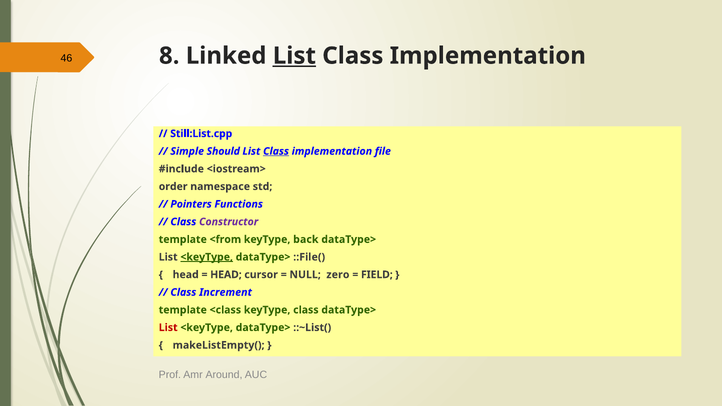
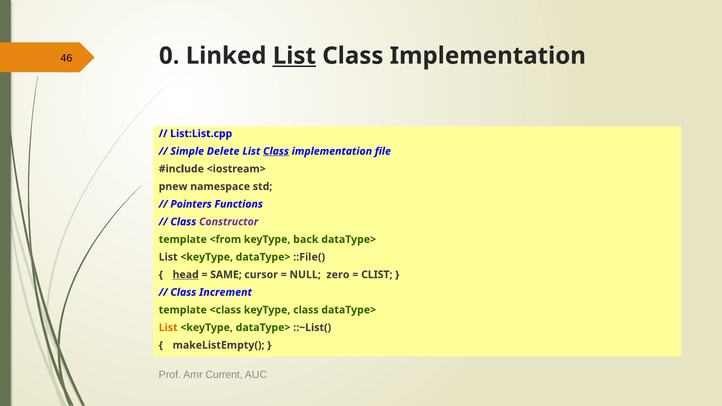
8: 8 -> 0 (169, 56)
Still:List.cpp: Still:List.cpp -> List:List.cpp (201, 134)
Should: Should -> Delete (223, 151)
order: order -> pnew (173, 187)
<keyType underline: present -> none (207, 257)
head underline: none -> present (186, 275)
HEAD: HEAD -> SAME (226, 275)
FIELD: FIELD -> CLIST (377, 275)
List colour: red -> orange (168, 328)
Around: Around -> Current (224, 375)
